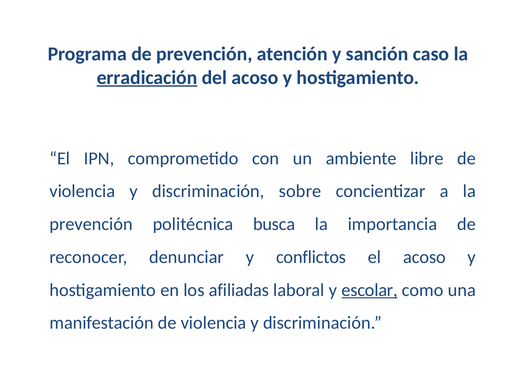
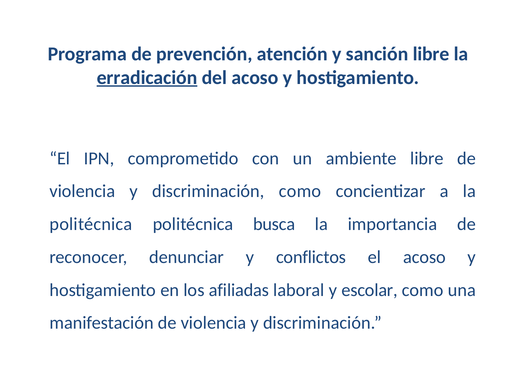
sanción caso: caso -> libre (431, 54)
discriminación sobre: sobre -> como (300, 191)
prevención: prevención -> politécnica (91, 224)
escolar underline: present -> none (370, 290)
